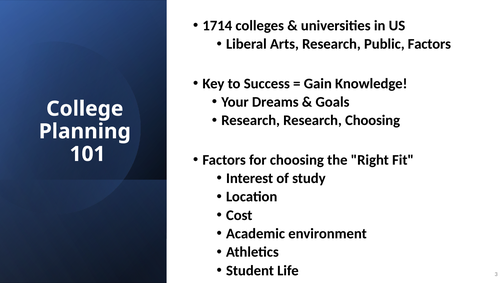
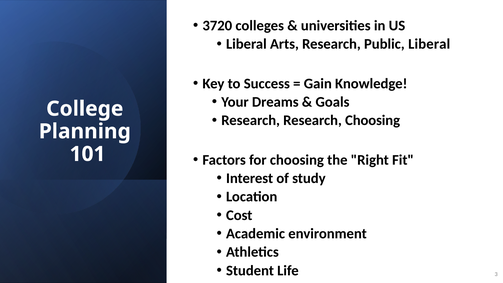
1714: 1714 -> 3720 (217, 26)
Public Factors: Factors -> Liberal (429, 44)
